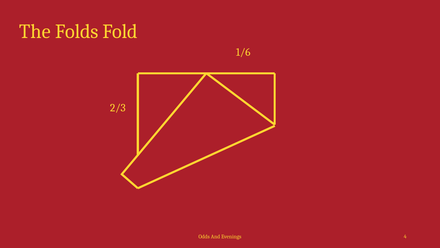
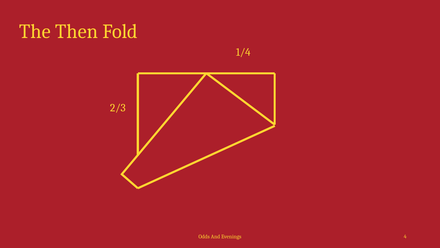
Folds: Folds -> Then (77, 31)
1/6: 1/6 -> 1/4 (243, 52)
